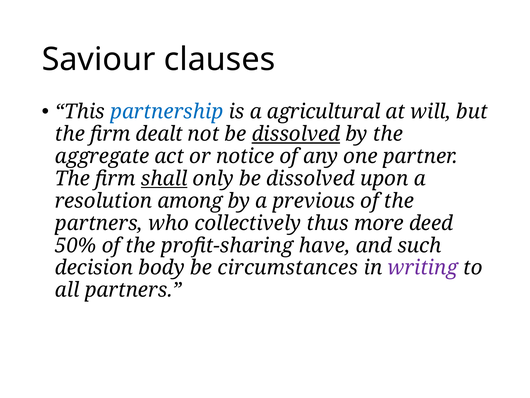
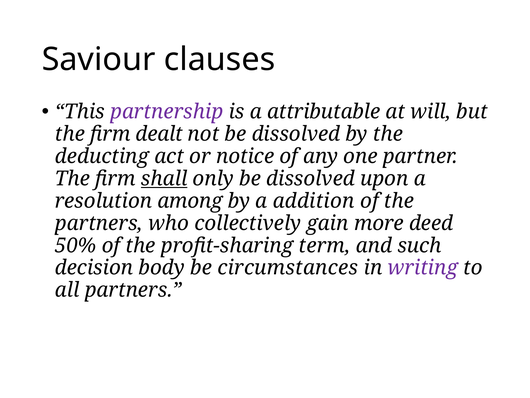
partnership colour: blue -> purple (167, 112)
agricultural: agricultural -> attributable (324, 112)
dissolved underline: present -> none (296, 134)
aggregate: aggregate -> deducting (102, 156)
previous: previous -> addition (314, 201)
thus: thus -> gain (328, 223)
have: have -> term (324, 245)
